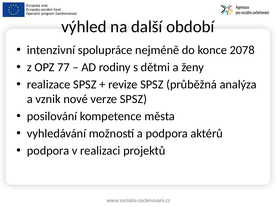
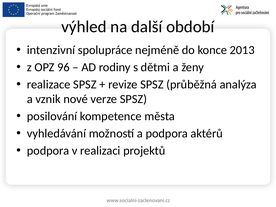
2078: 2078 -> 2013 (242, 50)
77: 77 -> 96 (64, 67)
